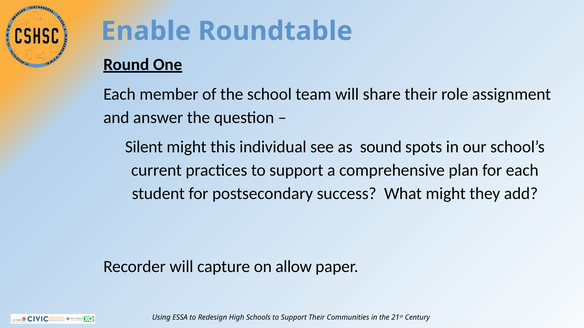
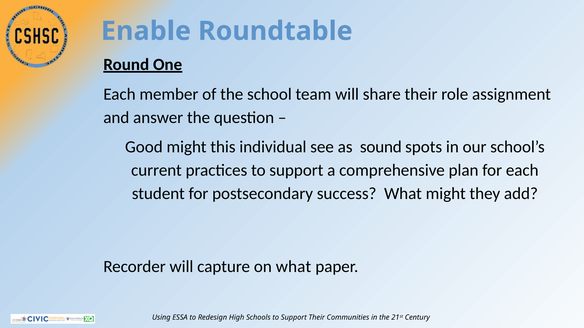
Silent: Silent -> Good (144, 147)
on allow: allow -> what (293, 267)
